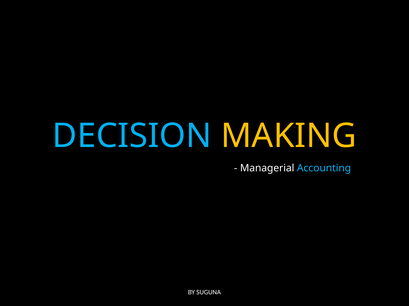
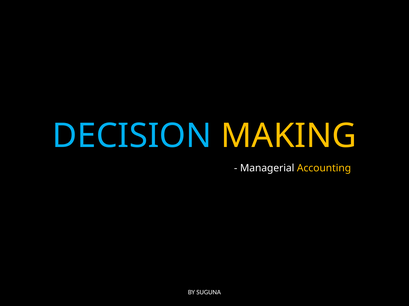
Accounting colour: light blue -> yellow (324, 169)
